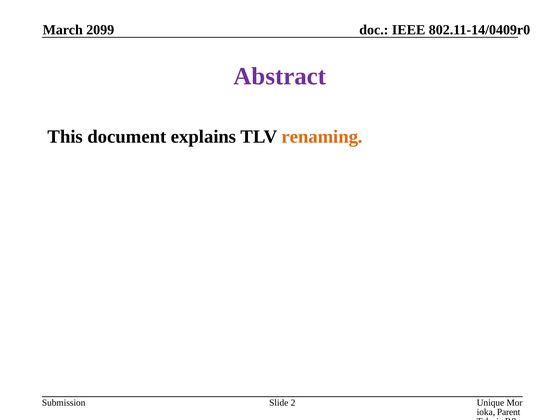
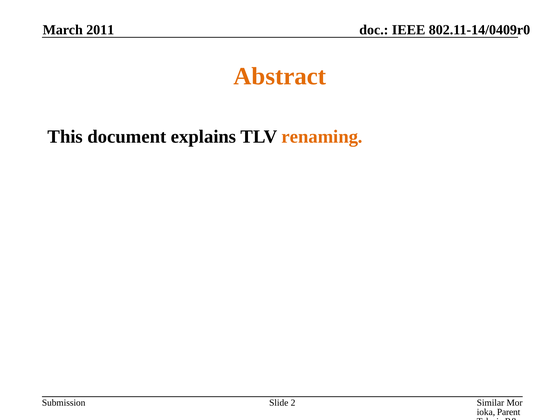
2099: 2099 -> 2011 (100, 30)
Abstract colour: purple -> orange (280, 76)
Unique: Unique -> Similar (491, 403)
